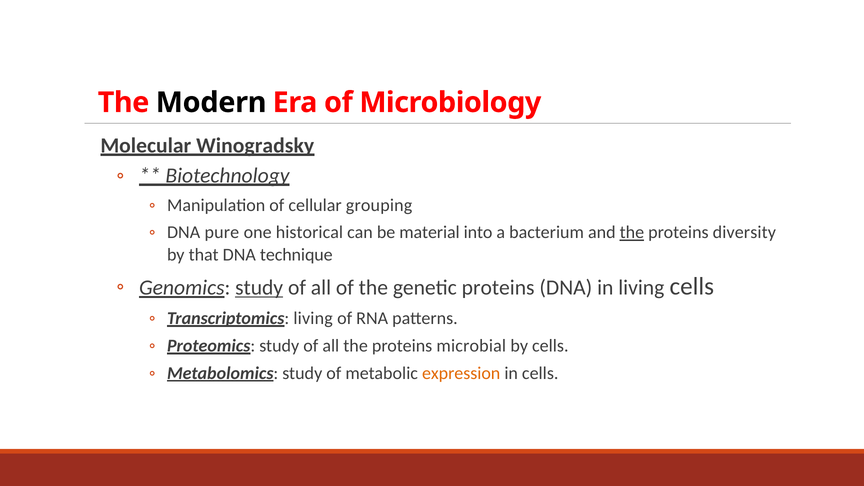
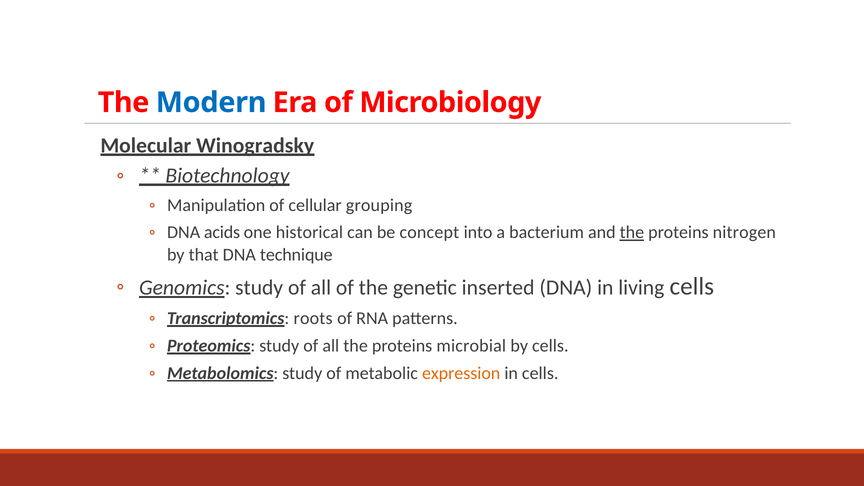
Modern colour: black -> blue (211, 103)
pure: pure -> acids (222, 233)
material: material -> concept (429, 233)
diversity: diversity -> nitrogen (744, 233)
study underline: present -> none (259, 288)
genetic proteins: proteins -> inserted (498, 288)
Transcriptomics living: living -> roots (313, 318)
